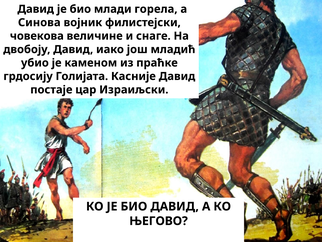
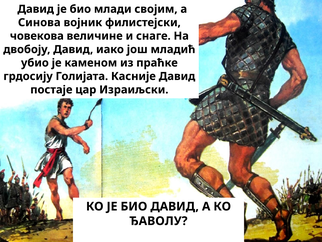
горела: горела -> својим (156, 9)
ЊЕГОВО: ЊЕГОВО -> ЂАВОЛУ (158, 221)
